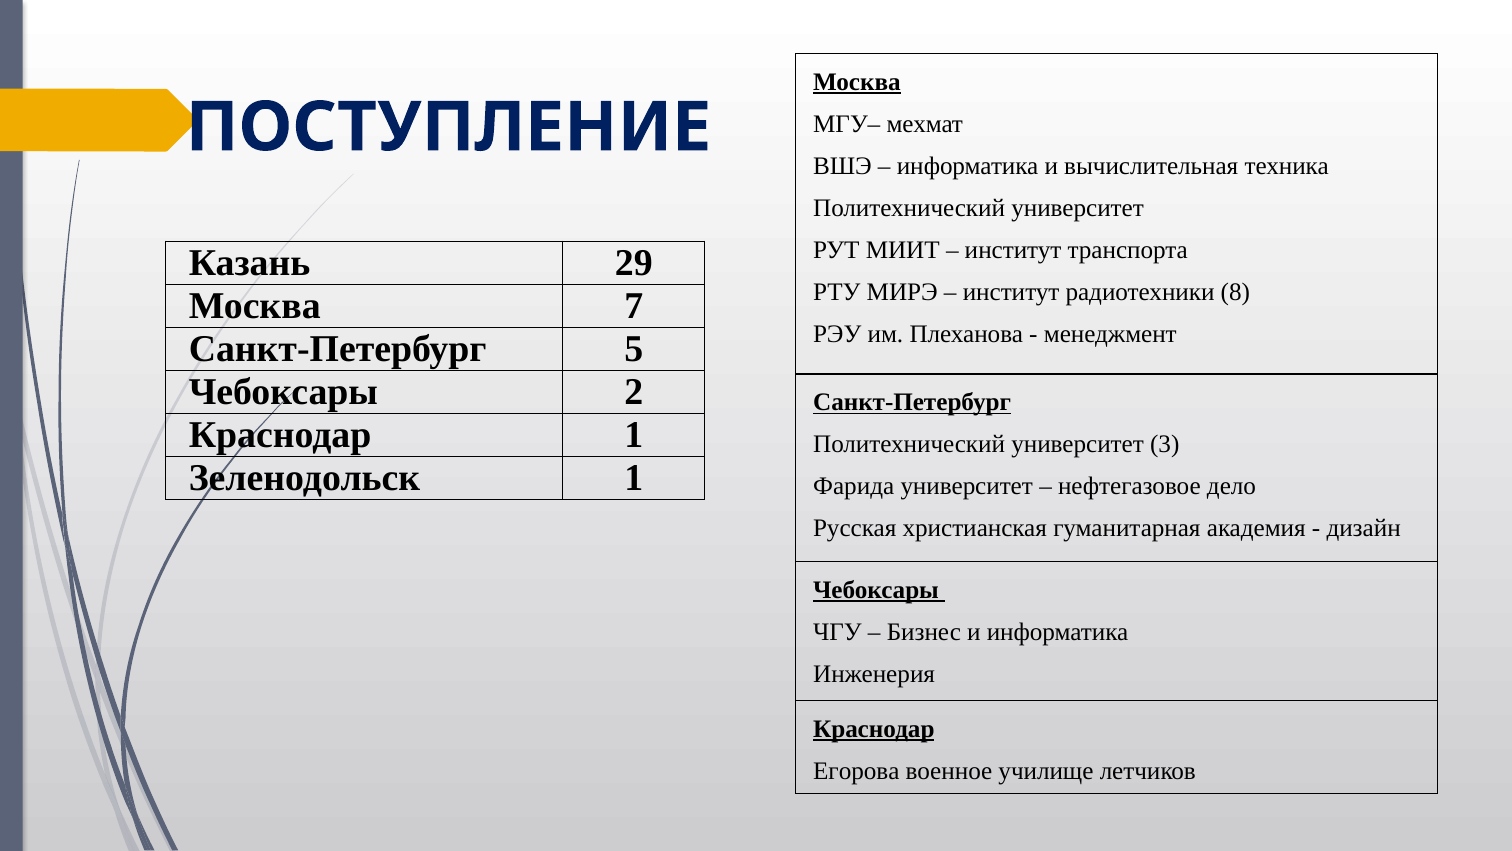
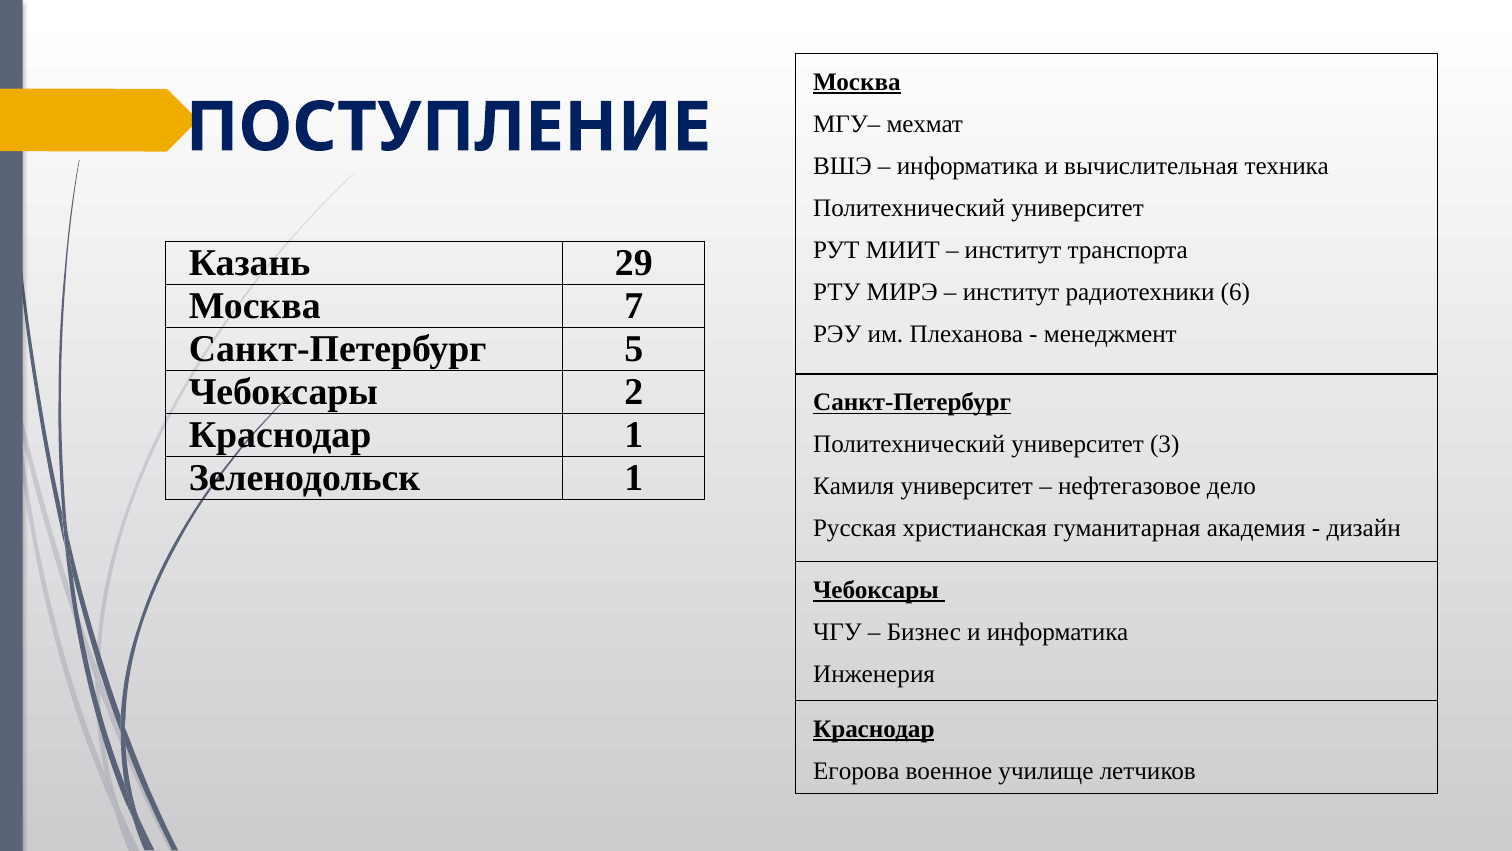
8: 8 -> 6 (1235, 292)
Фарида: Фарида -> Камиля (854, 486)
